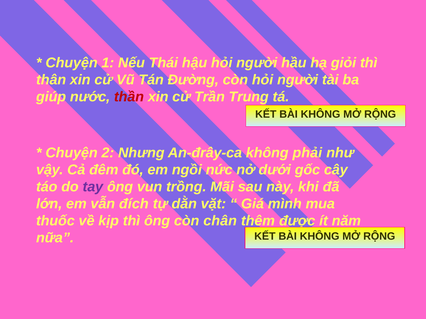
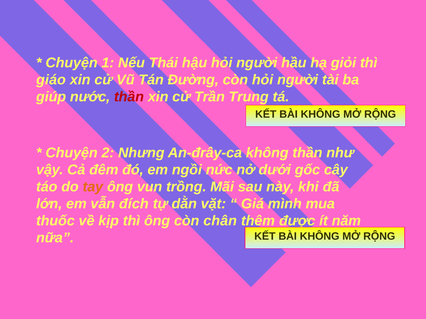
thân: thân -> giáo (51, 80)
không phải: phải -> thần (307, 153)
tay colour: purple -> orange (93, 187)
